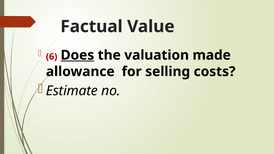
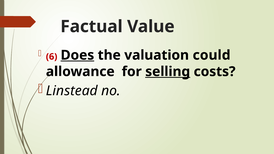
made: made -> could (212, 55)
selling underline: none -> present (168, 72)
Estimate: Estimate -> Linstead (72, 91)
